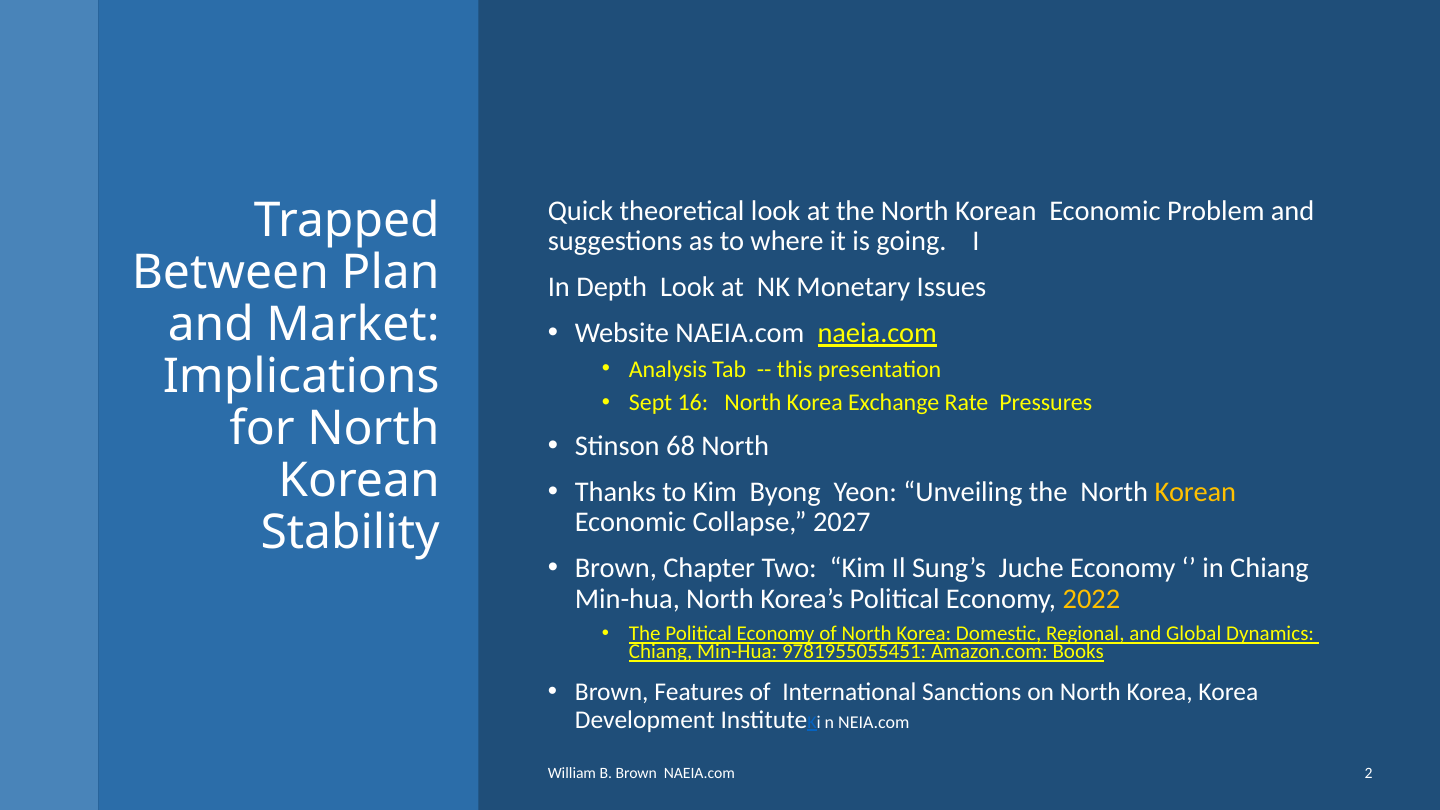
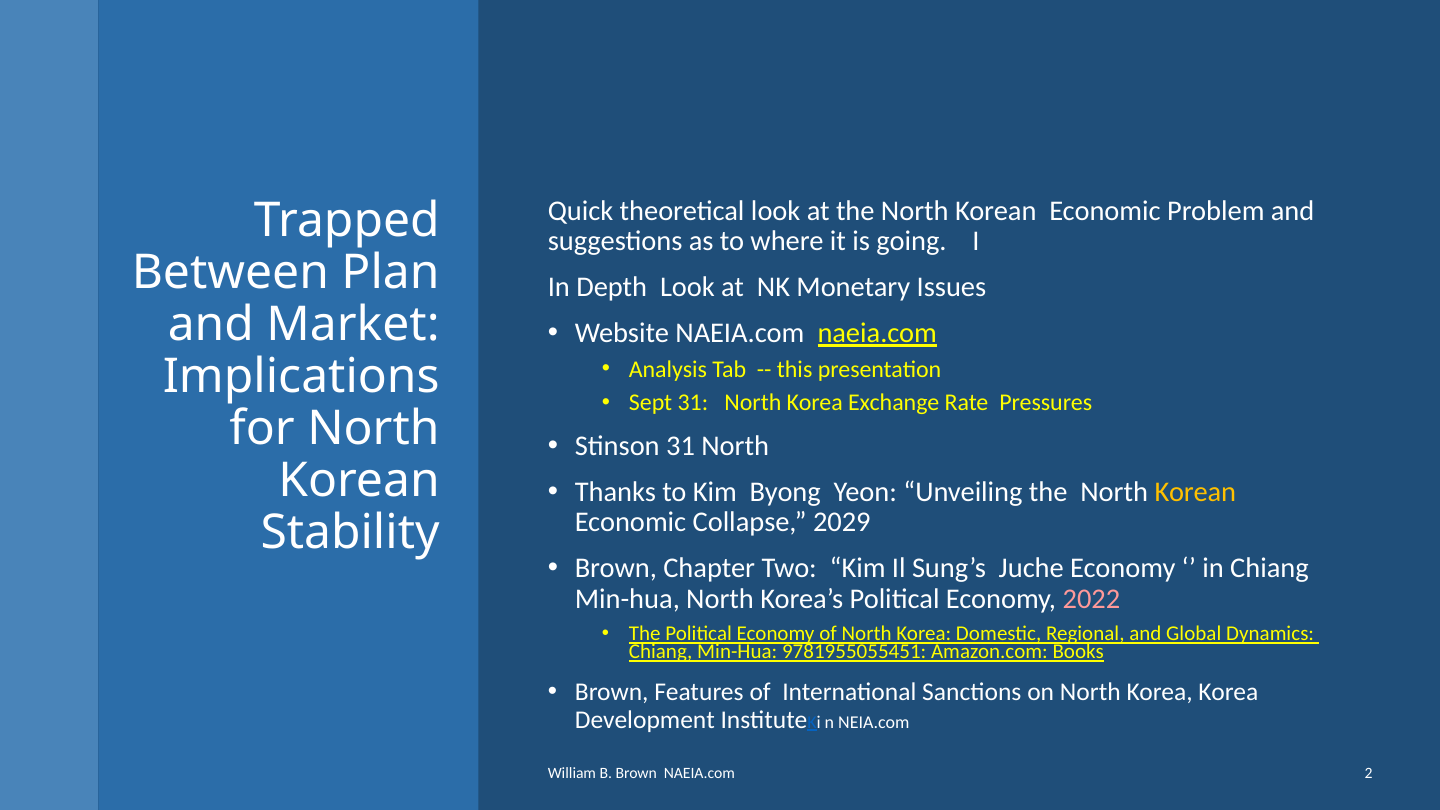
Sept 16: 16 -> 31 (693, 403)
Stinson 68: 68 -> 31 (681, 446)
2027: 2027 -> 2029 (842, 522)
2022 colour: yellow -> pink (1091, 599)
